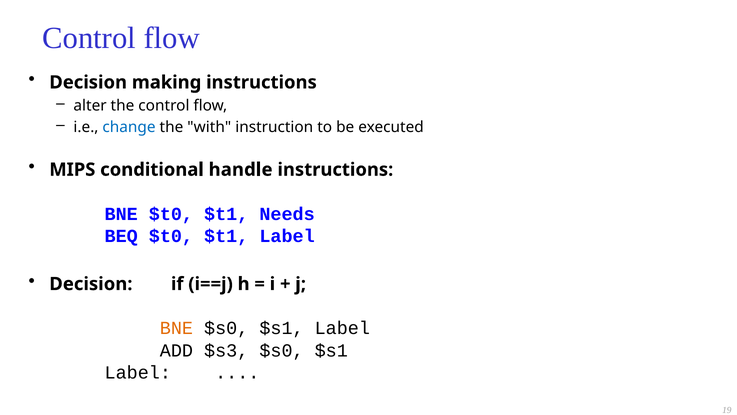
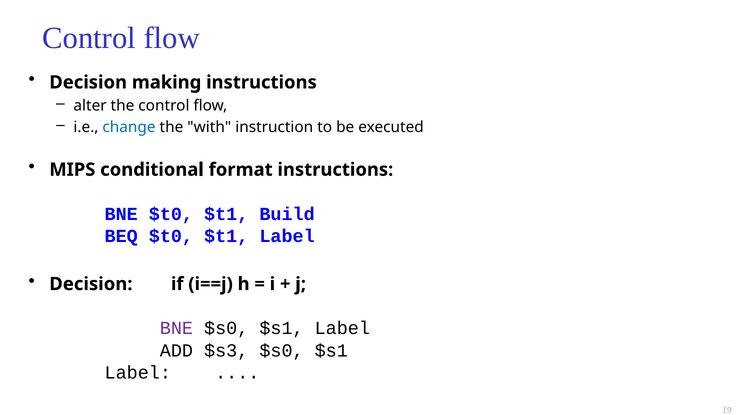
handle: handle -> format (241, 169)
Needs: Needs -> Build (287, 214)
BNE colour: orange -> purple (176, 328)
